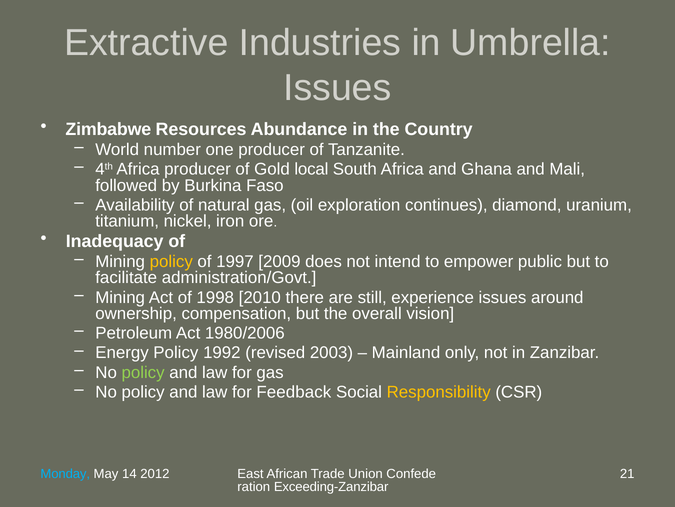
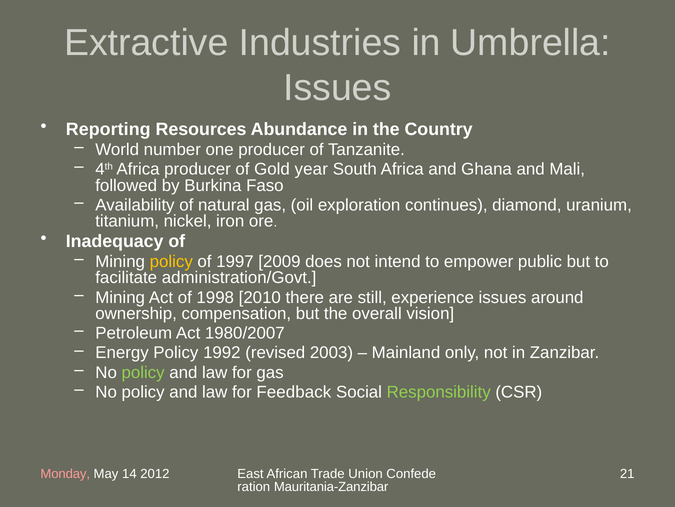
Zimbabwe: Zimbabwe -> Reporting (108, 129)
local: local -> year (311, 169)
1980/2006: 1980/2006 -> 1980/2007 (245, 333)
Responsibility colour: yellow -> light green (439, 392)
Monday colour: light blue -> pink (65, 473)
Exceeding-Zanzibar: Exceeding-Zanzibar -> Mauritania-Zanzibar (331, 486)
